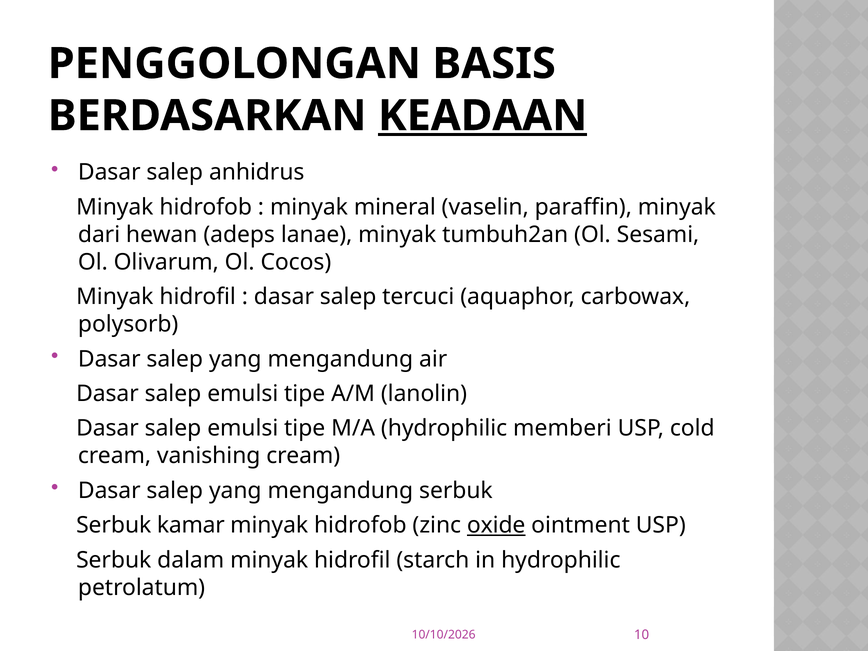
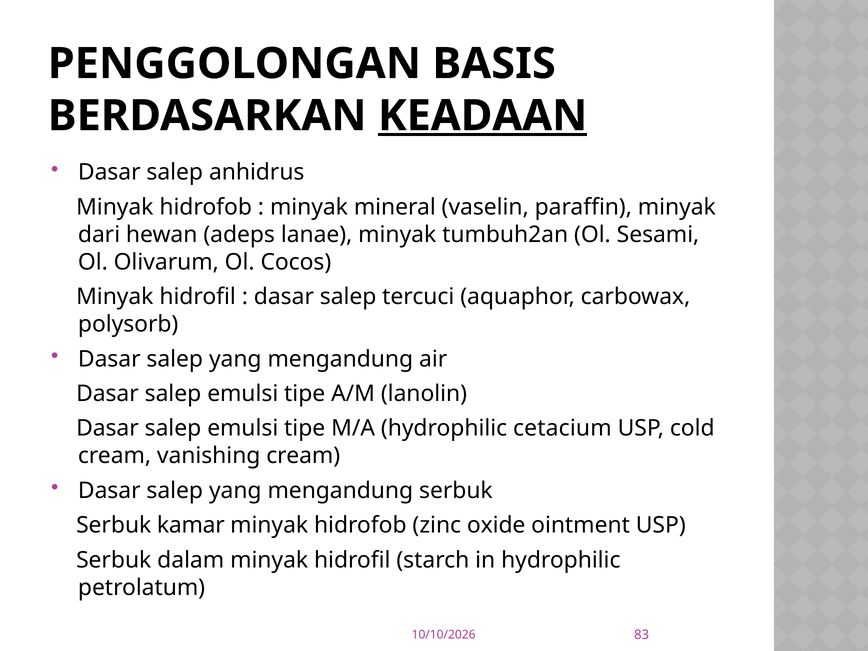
memberi: memberi -> cetacium (562, 428)
oxide underline: present -> none (496, 525)
10: 10 -> 83 (642, 635)
